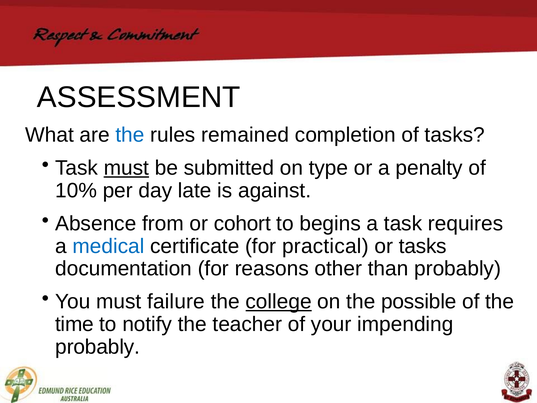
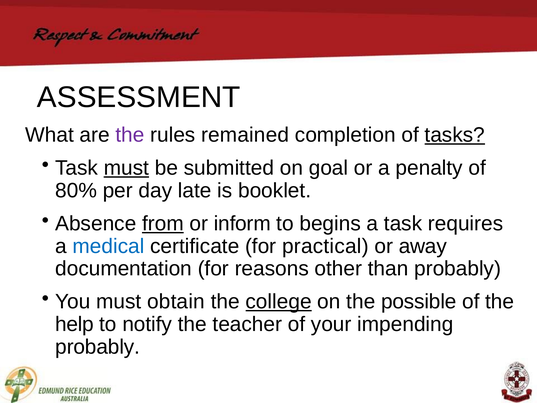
the colour: blue -> purple (130, 135)
tasks underline: none -> present (455, 135)
type: type -> goal (328, 168)
10%: 10% -> 80% (76, 190)
against: against -> booklet (275, 190)
from underline: none -> present (163, 223)
cohort: cohort -> inform (242, 223)
or tasks: tasks -> away (423, 246)
failure: failure -> obtain (176, 302)
time: time -> help (74, 324)
